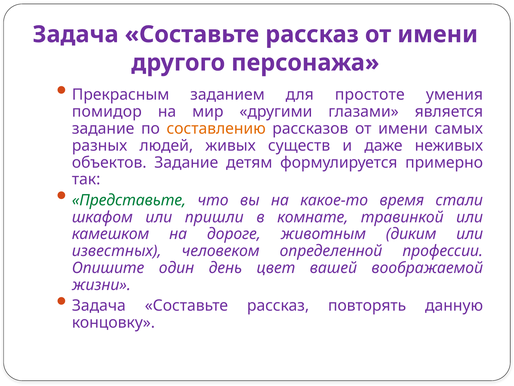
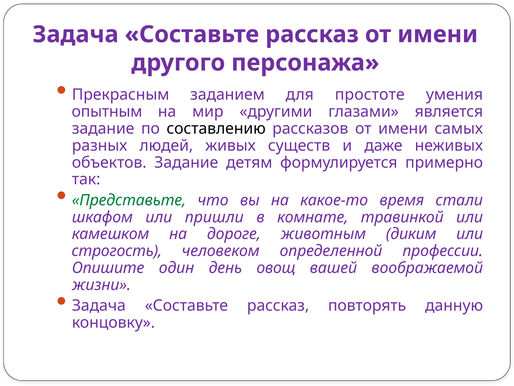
помидор: помидор -> опытным (107, 111)
составлению colour: orange -> black (216, 128)
известных: известных -> строгость (117, 251)
цвет: цвет -> овощ (276, 268)
